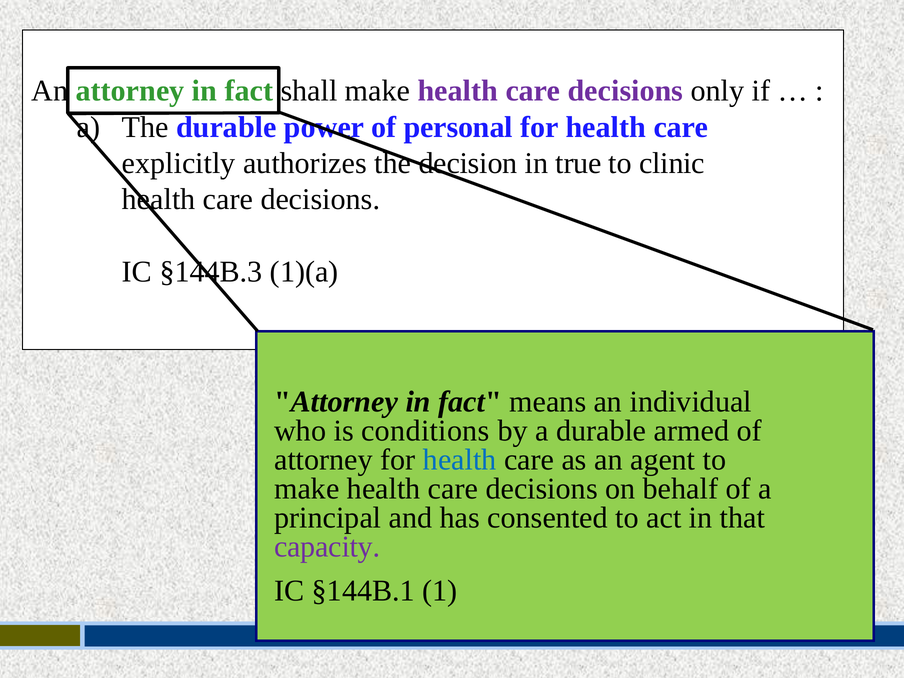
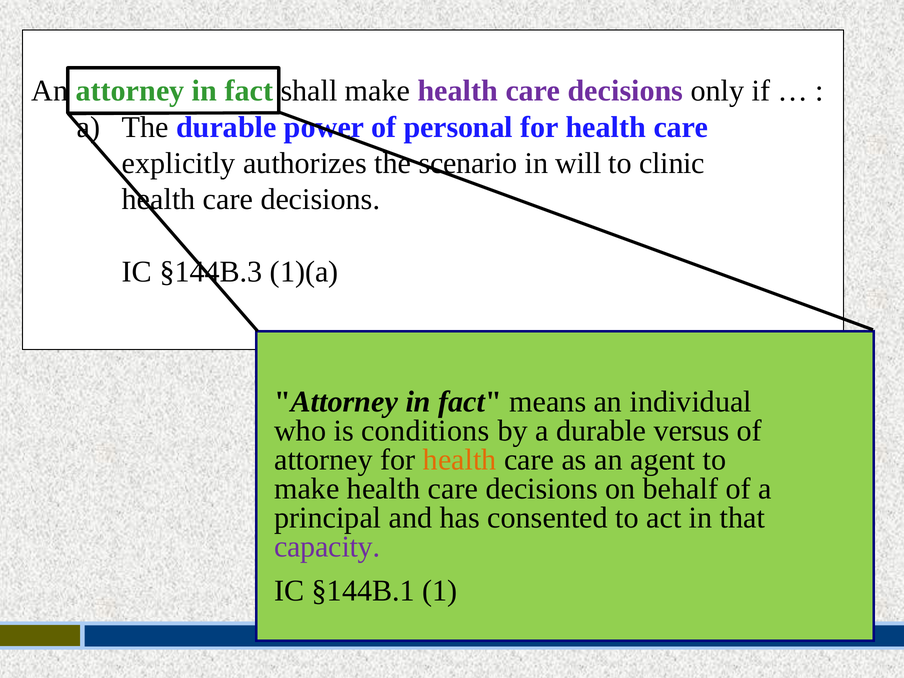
decision: decision -> scenario (468, 163)
true: true -> will (578, 163)
armed: armed -> versus (692, 431)
health colour: blue -> orange (460, 460)
